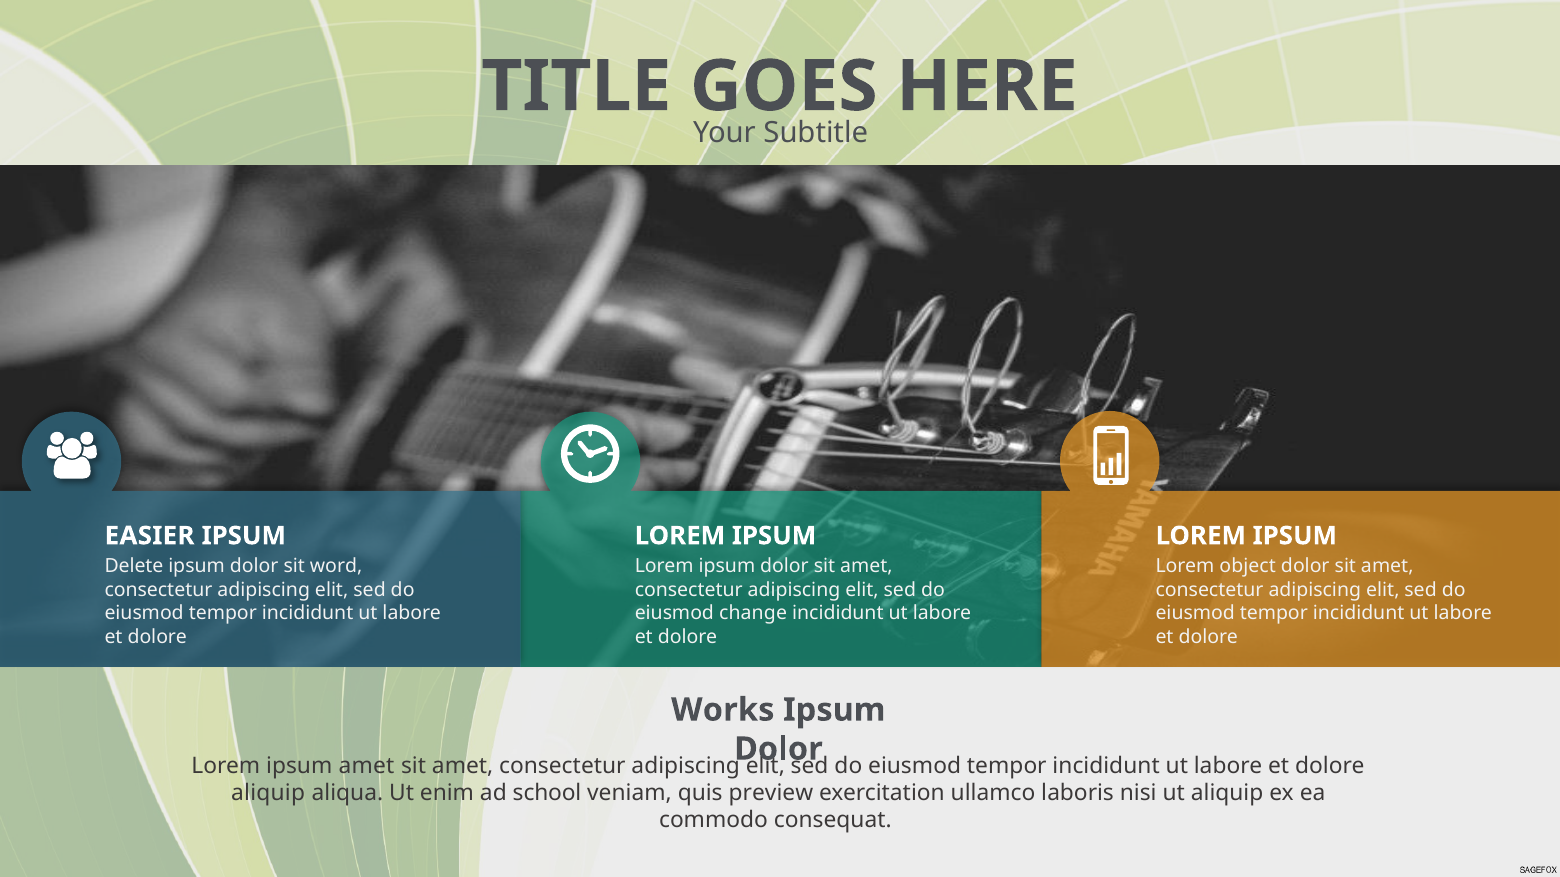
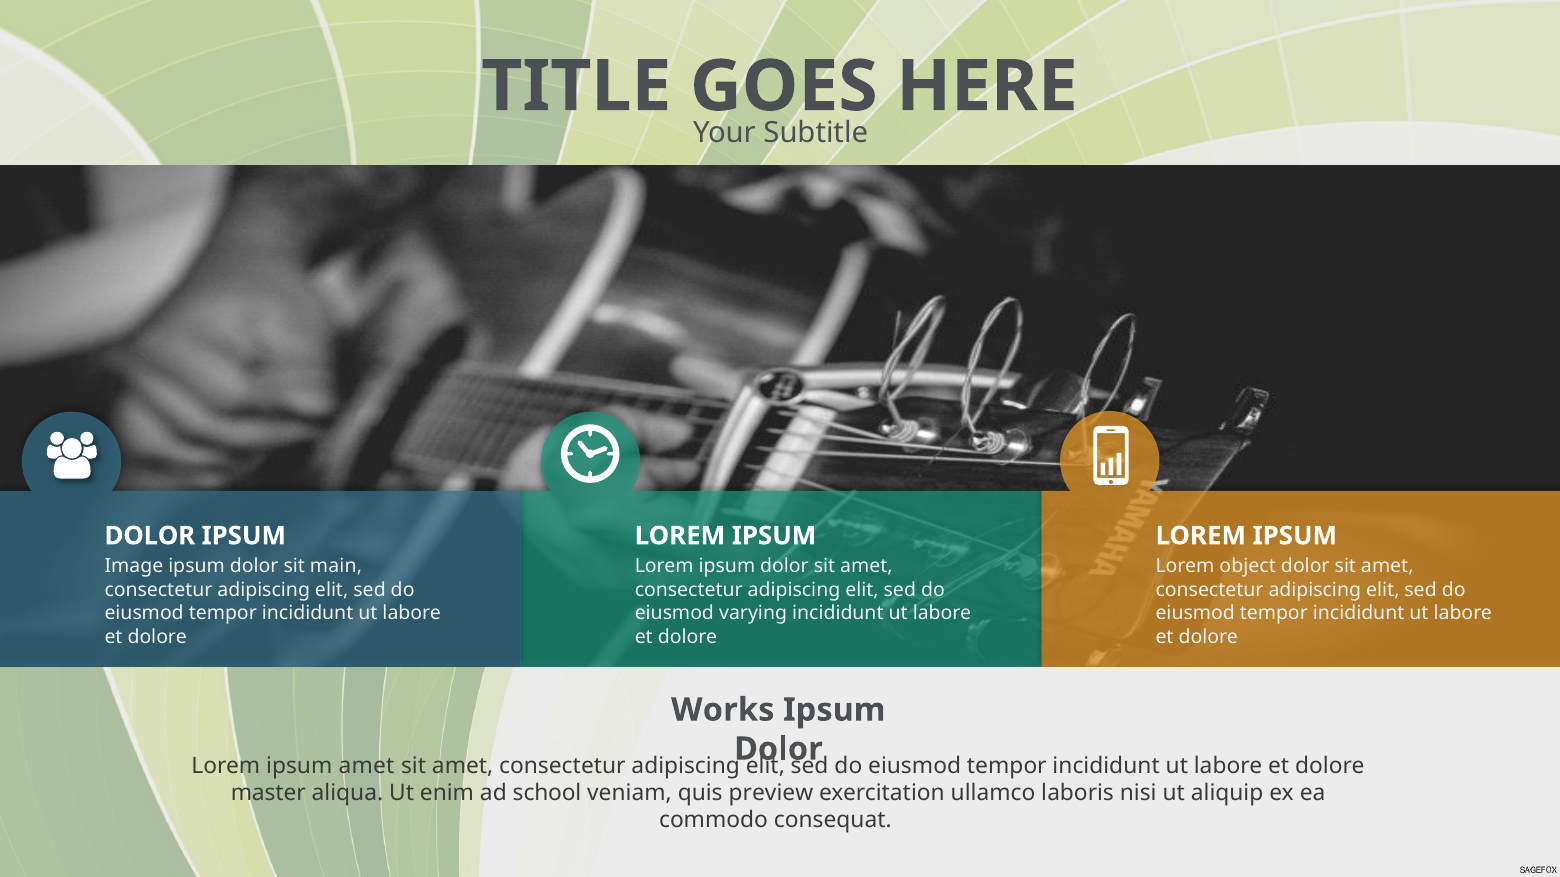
EASIER: EASIER -> DOLOR (150, 536)
Delete: Delete -> Image (134, 567)
word: word -> main (336, 567)
change: change -> varying (753, 614)
aliquip: aliquip -> master (268, 793)
